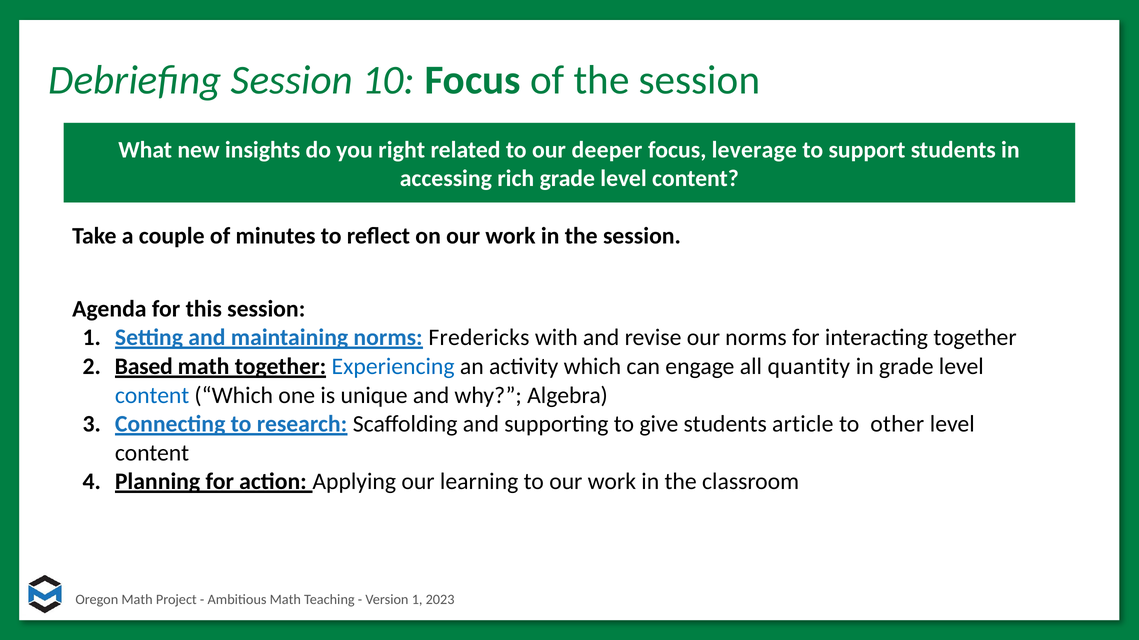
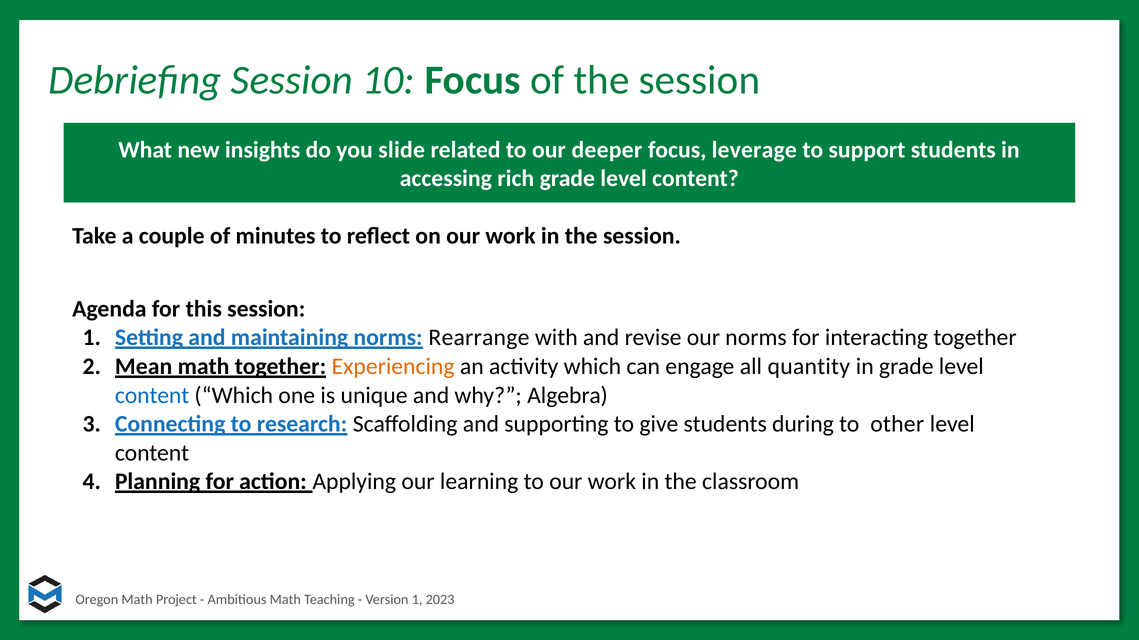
right: right -> slide (402, 150)
Fredericks: Fredericks -> Rearrange (479, 338)
Based: Based -> Mean (144, 367)
Experiencing colour: blue -> orange (393, 367)
article: article -> during (803, 424)
